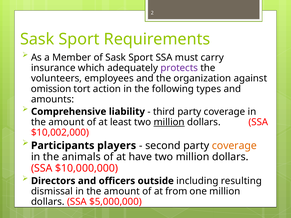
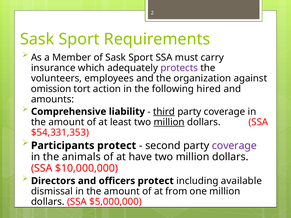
types: types -> hired (209, 89)
third underline: none -> present (164, 112)
$10,002,000: $10,002,000 -> $54,331,353 (60, 133)
Participants players: players -> protect (117, 146)
coverage colour: orange -> purple (234, 146)
officers outside: outside -> protect (156, 181)
resulting: resulting -> available (241, 181)
